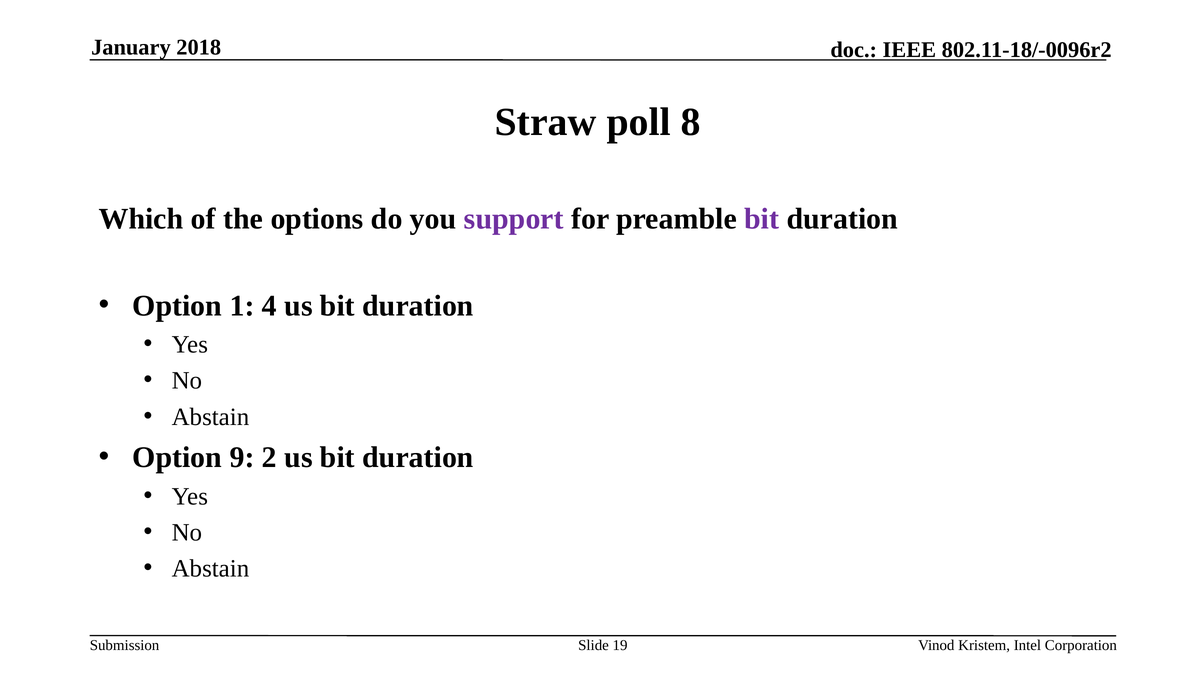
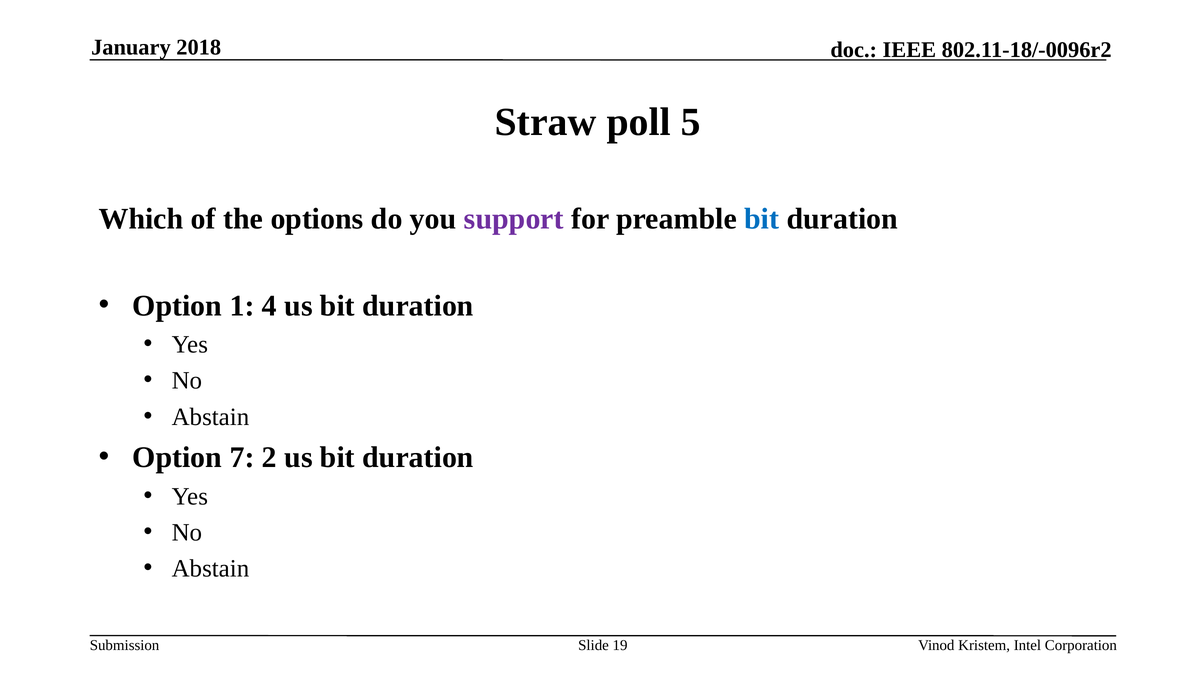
8: 8 -> 5 (691, 122)
bit colour: purple -> blue (762, 219)
9: 9 -> 7 (242, 457)
